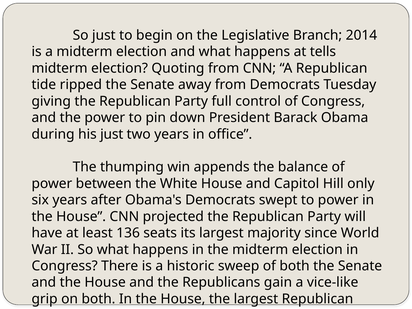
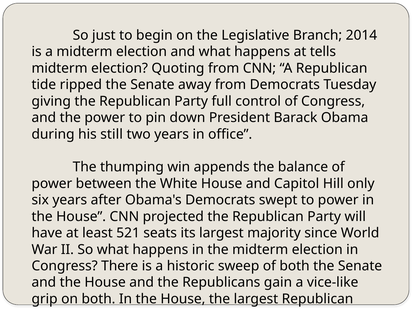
his just: just -> still (112, 134)
136: 136 -> 521 (128, 233)
